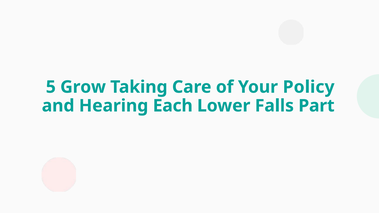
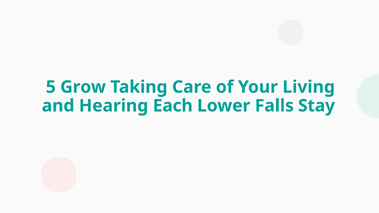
Policy: Policy -> Living (309, 87)
Part: Part -> Stay (317, 106)
